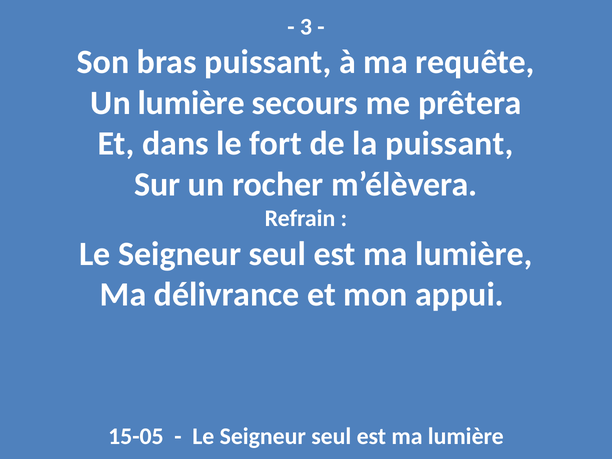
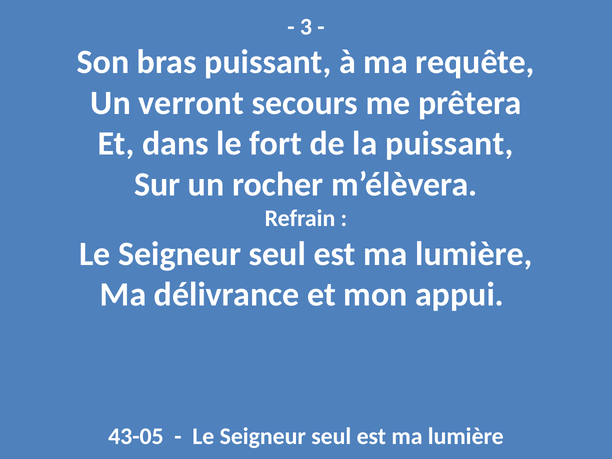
Un lumière: lumière -> verront (191, 103)
15-05: 15-05 -> 43-05 (136, 436)
